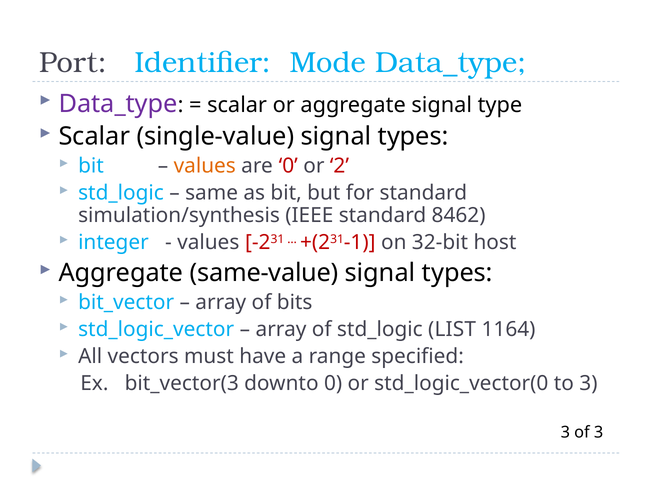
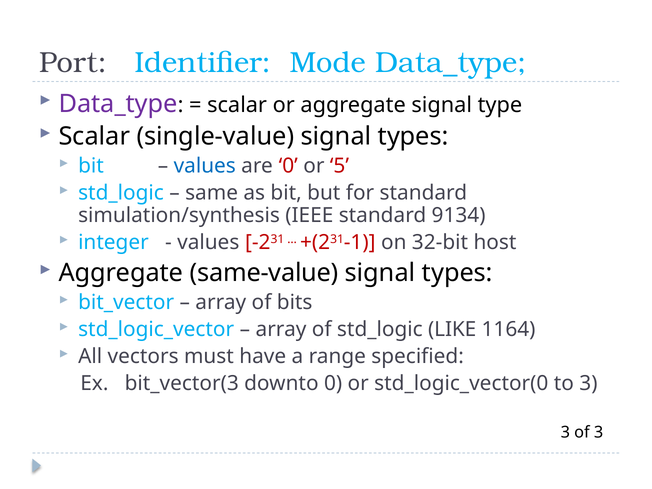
values colour: orange -> blue (205, 166)
2: 2 -> 5 (339, 166)
8462: 8462 -> 9134 (459, 216)
LIST: LIST -> LIKE (452, 329)
